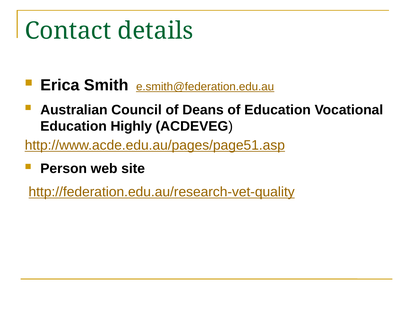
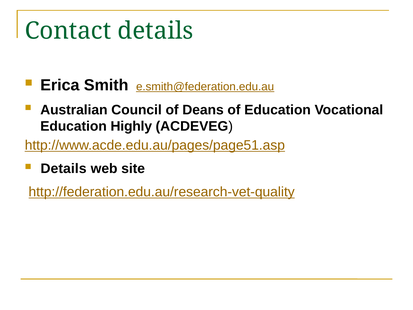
Person: Person -> Details (64, 168)
